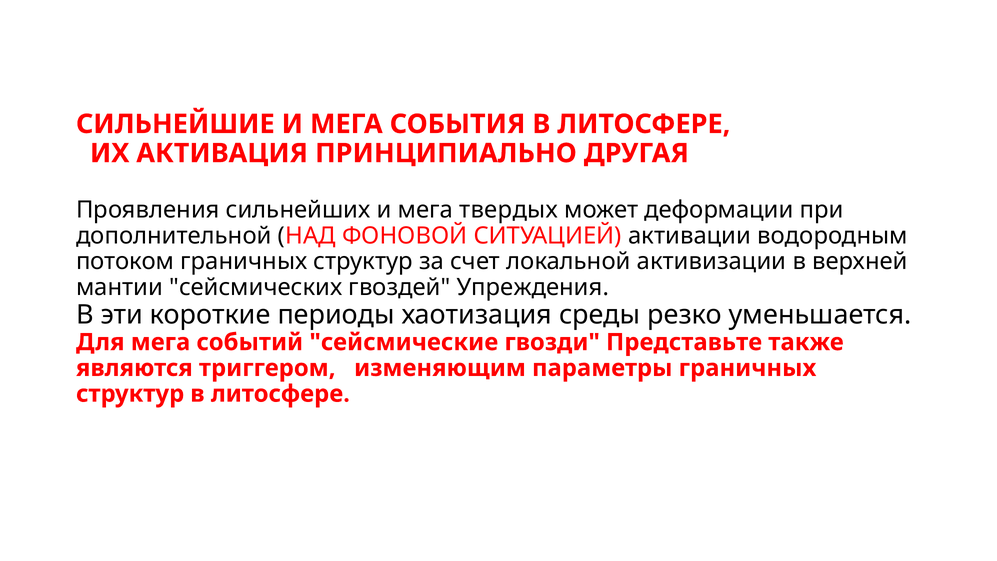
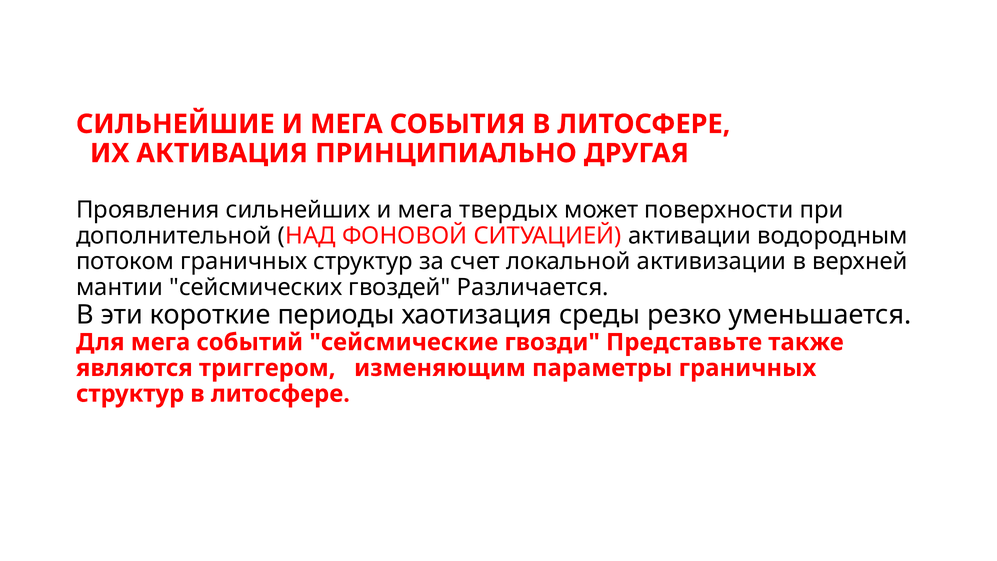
деформации: деформации -> поверхности (719, 210)
Упреждения: Упреждения -> Различается (533, 287)
